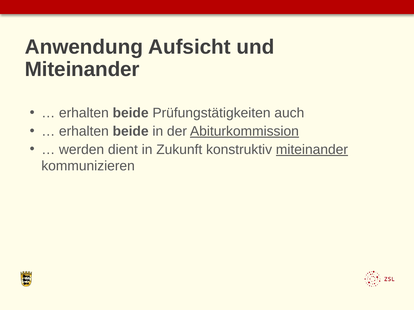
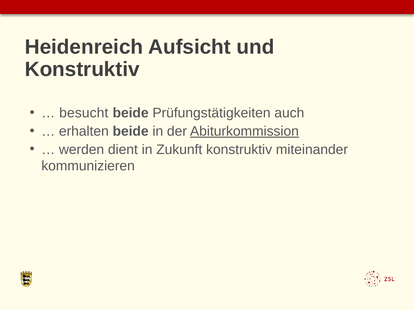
Anwendung: Anwendung -> Heidenreich (84, 47)
Miteinander: Miteinander -> Konstruktiv (82, 70)
erhalten: erhalten -> besucht (84, 113)
miteinander underline: present -> none (312, 150)
